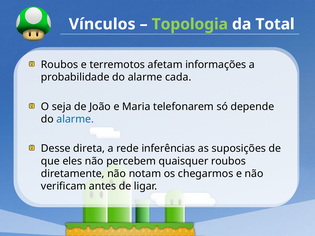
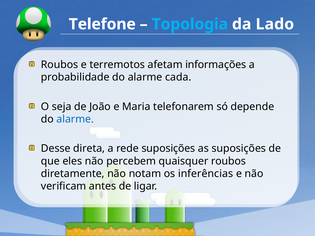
Vínculos: Vínculos -> Telefone (102, 24)
Topologia colour: light green -> light blue (190, 24)
Total: Total -> Lado (275, 24)
rede inferências: inferências -> suposições (168, 149)
chegarmos: chegarmos -> inferências (206, 174)
